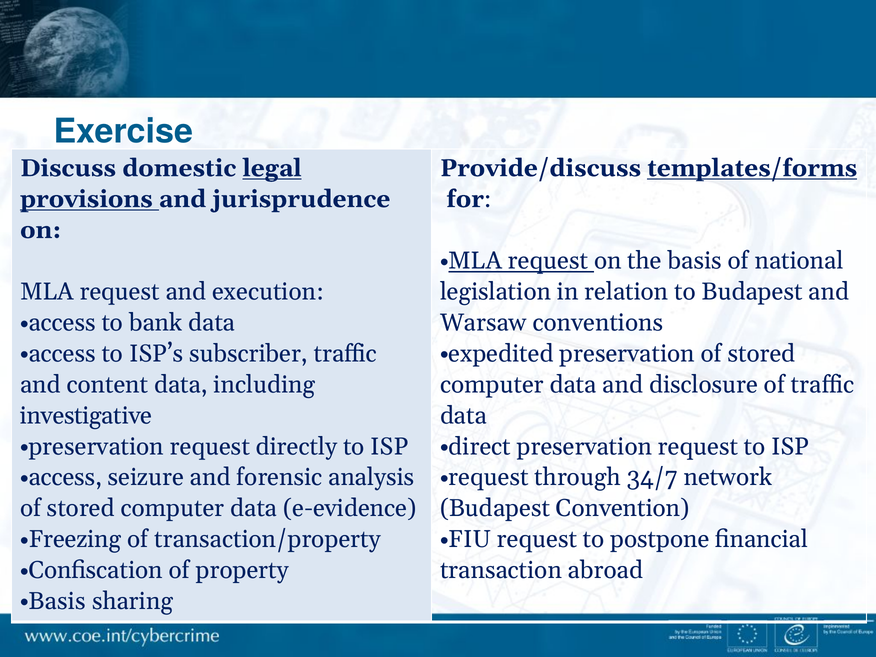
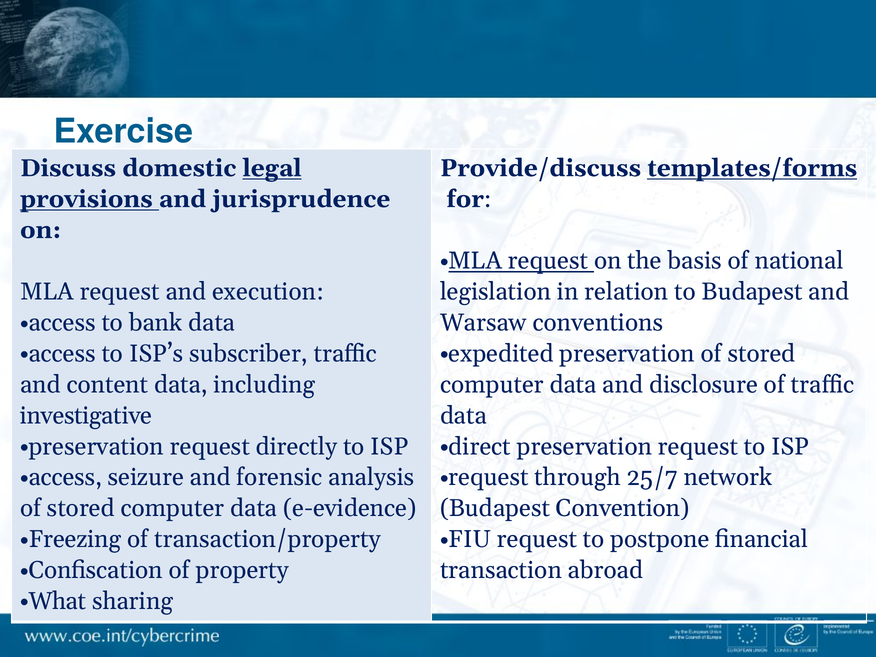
34/7: 34/7 -> 25/7 (652, 477)
Basis: Basis -> What (57, 601)
